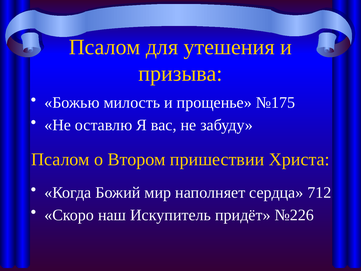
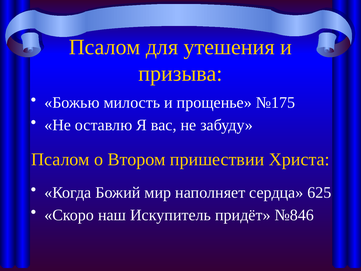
712: 712 -> 625 (319, 192)
№226: №226 -> №846 (294, 215)
